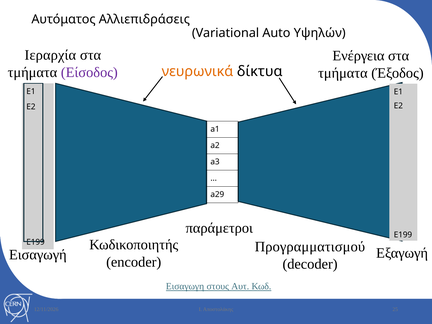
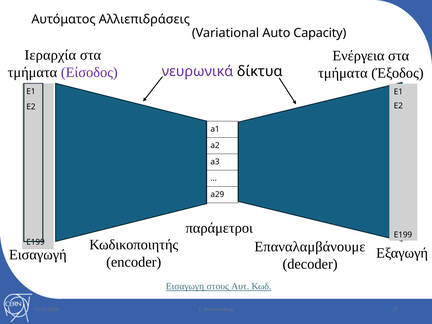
Υψηλών: Υψηλών -> Capacity (320, 33)
νευρωνικά colour: orange -> purple (198, 72)
Προγραμματισμού: Προγραμματισμού -> Επαναλαμβάνουμε (310, 247)
